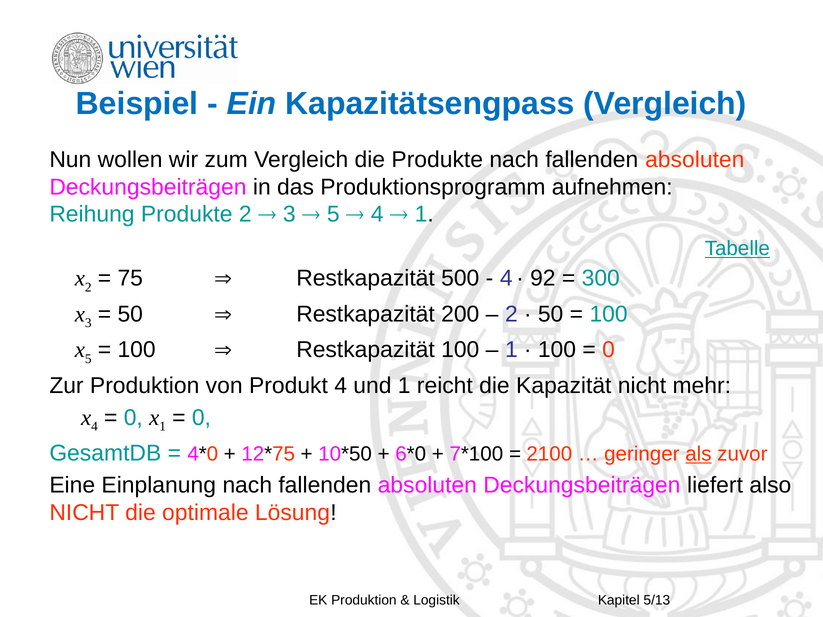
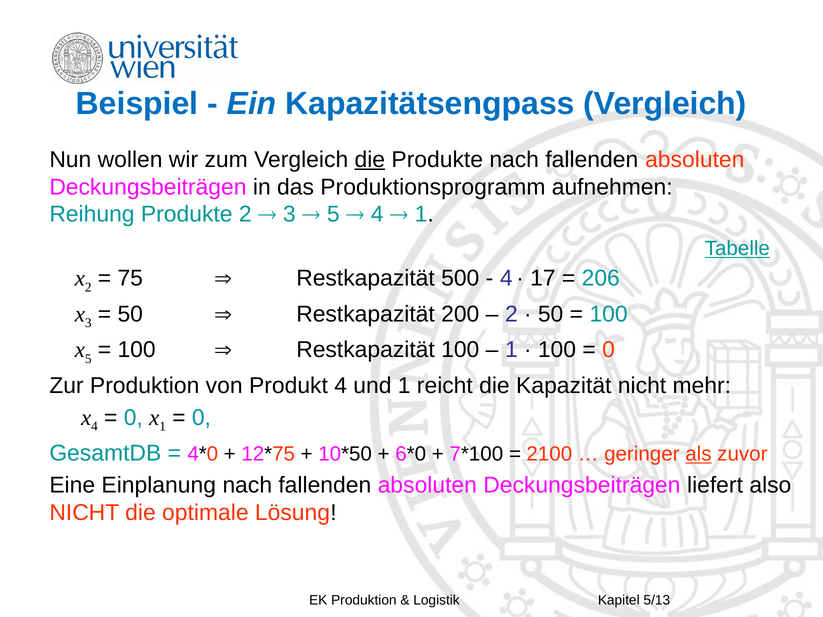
die underline: none -> present (370, 160)
92: 92 -> 17 (543, 279)
300: 300 -> 206 (601, 279)
